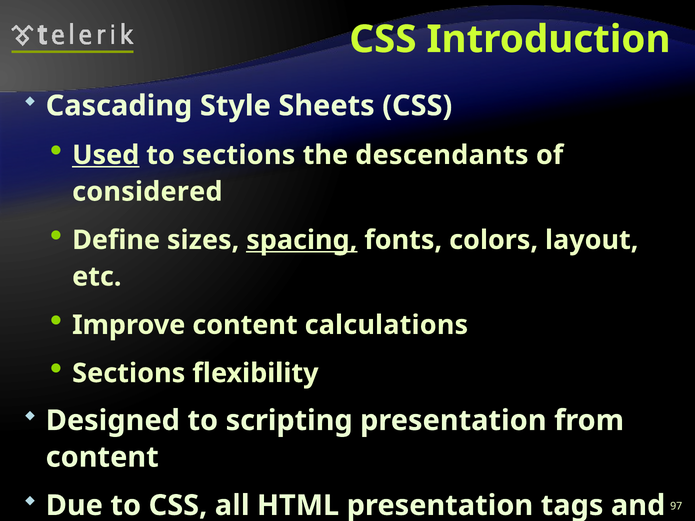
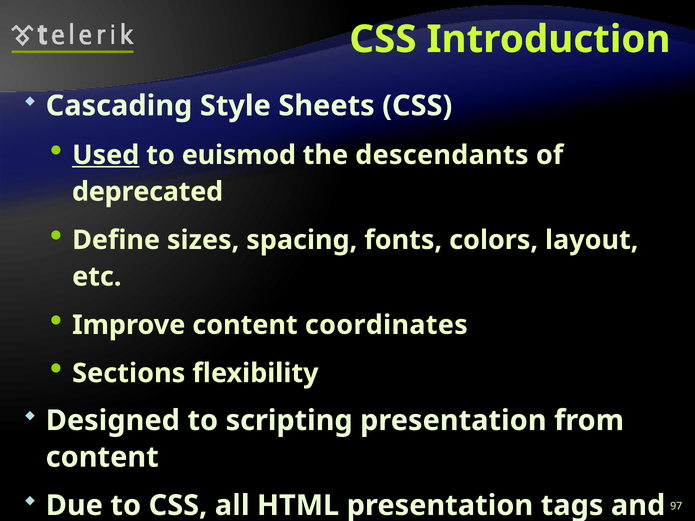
to sections: sections -> euismod (239, 155)
considered: considered -> deprecated (148, 192)
spacing underline: present -> none (302, 240)
calculations: calculations -> coordinates (386, 325)
